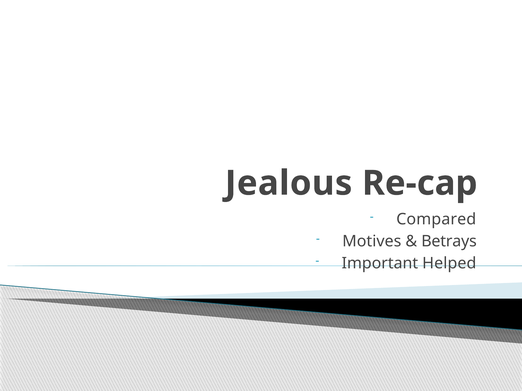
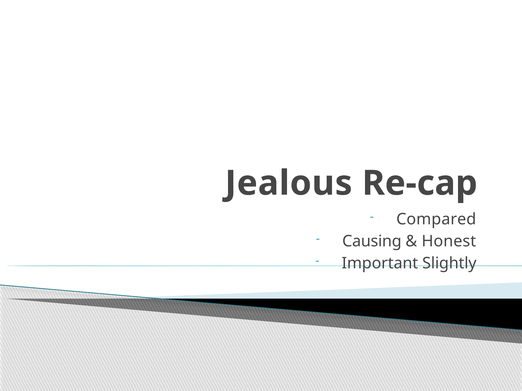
Motives: Motives -> Causing (372, 241)
Betrays: Betrays -> Honest (449, 241)
Helped: Helped -> Slightly (449, 263)
